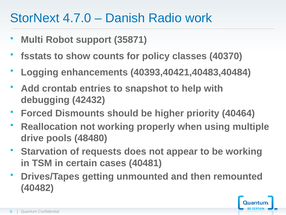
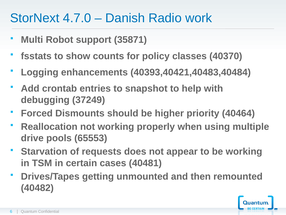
42432: 42432 -> 37249 (89, 100)
48480: 48480 -> 65553 (91, 138)
